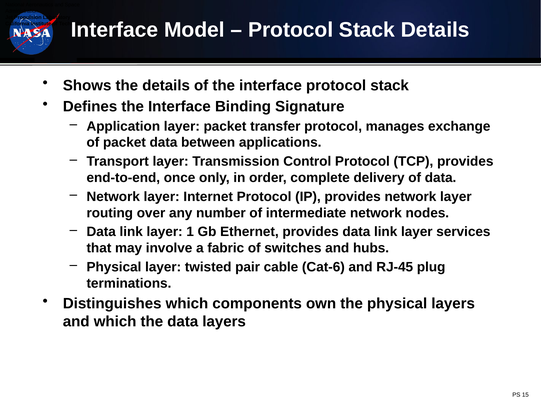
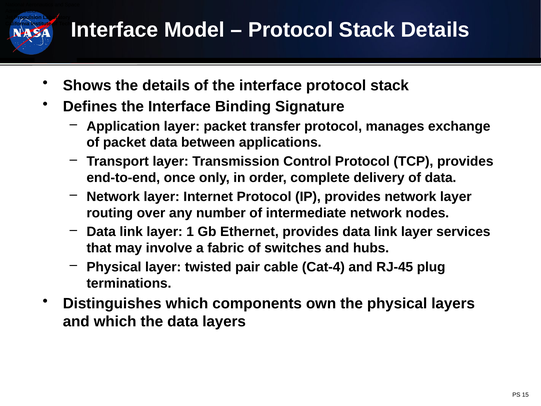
Cat-6: Cat-6 -> Cat-4 (323, 267)
